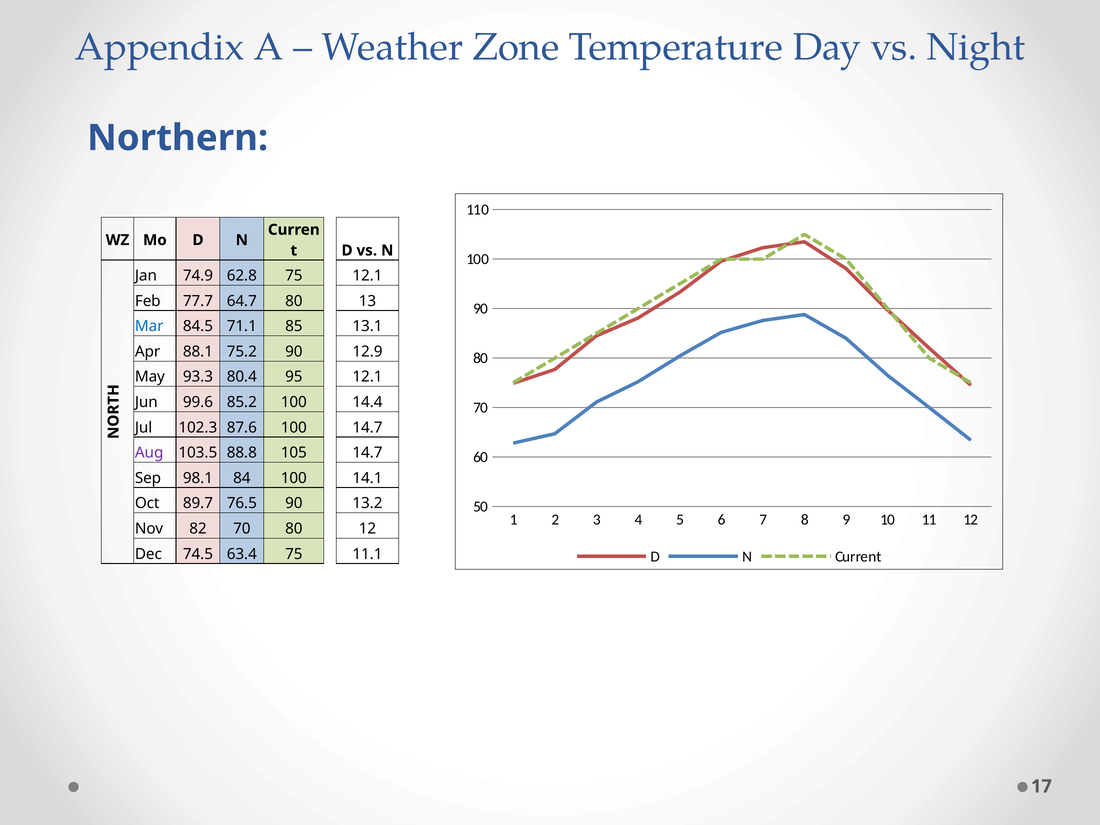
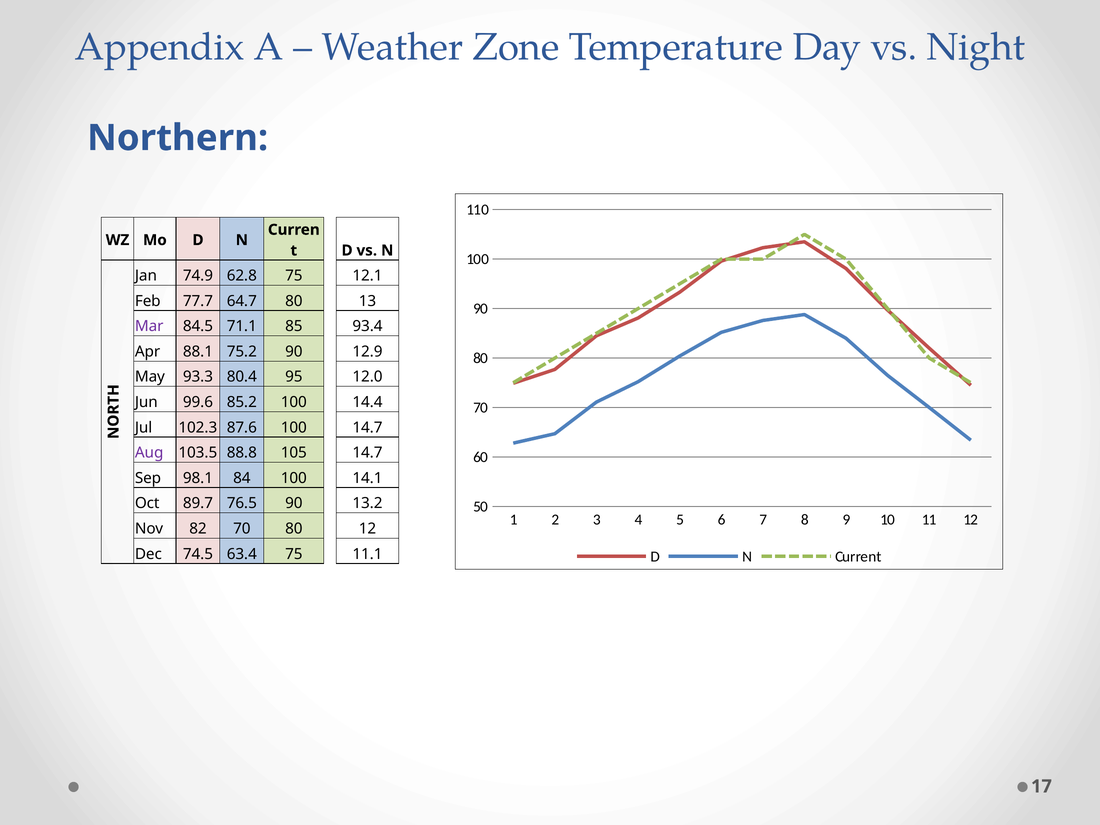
Mar colour: blue -> purple (149, 326)
13.1: 13.1 -> 93.4 (367, 326)
12.1: 12.1 -> 12.0 (367, 377)
